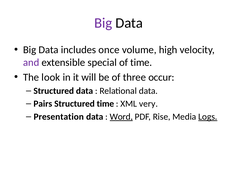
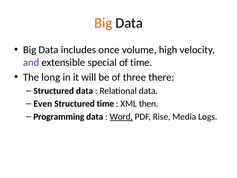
Big colour: purple -> orange (103, 23)
look: look -> long (51, 77)
occur: occur -> there (161, 77)
Pairs: Pairs -> Even (43, 104)
very: very -> then (149, 104)
Presentation: Presentation -> Programming (59, 117)
Logs underline: present -> none (208, 117)
